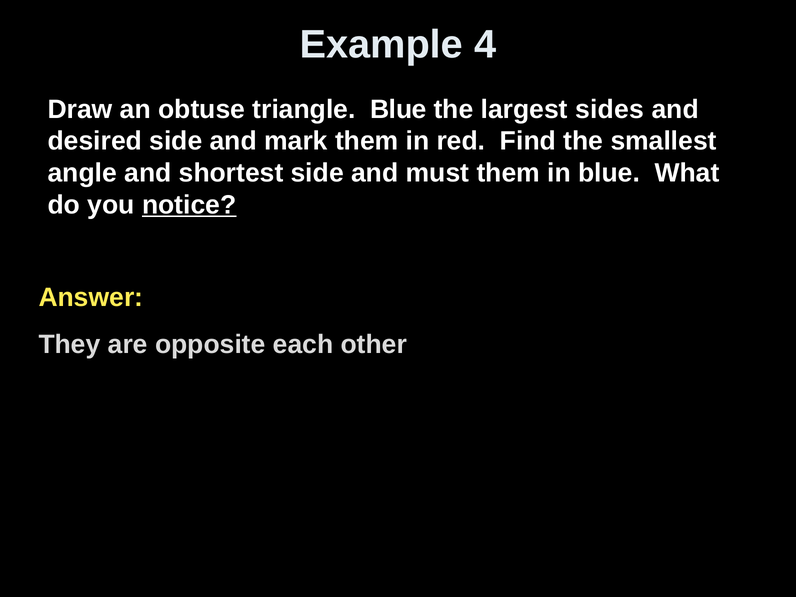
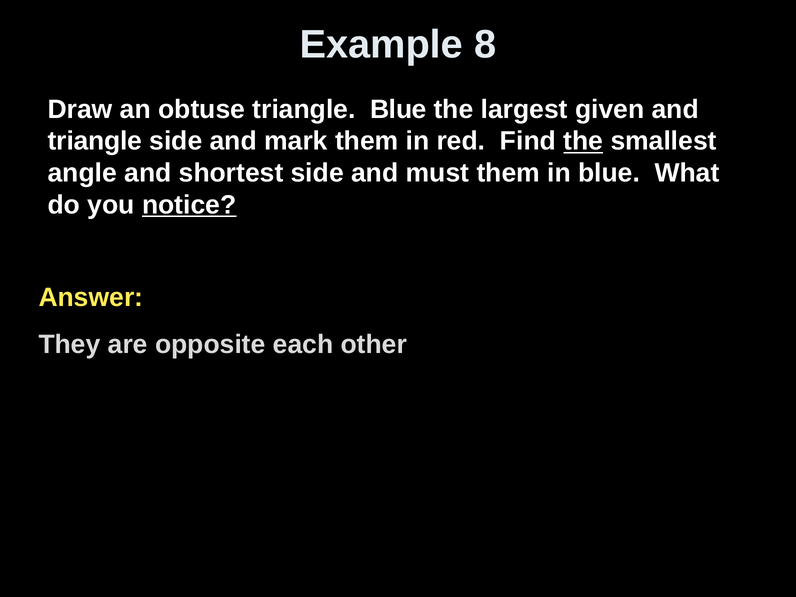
4: 4 -> 8 (485, 45)
sides: sides -> given (610, 109)
desired: desired -> triangle (95, 141)
the underline: none -> present (583, 141)
